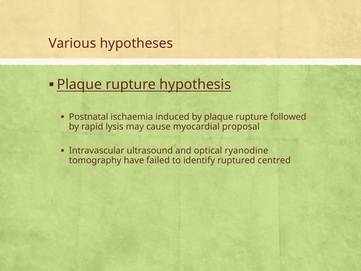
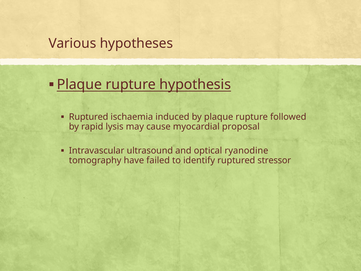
Postnatal: Postnatal -> Ruptured (89, 117)
centred: centred -> stressor (274, 160)
